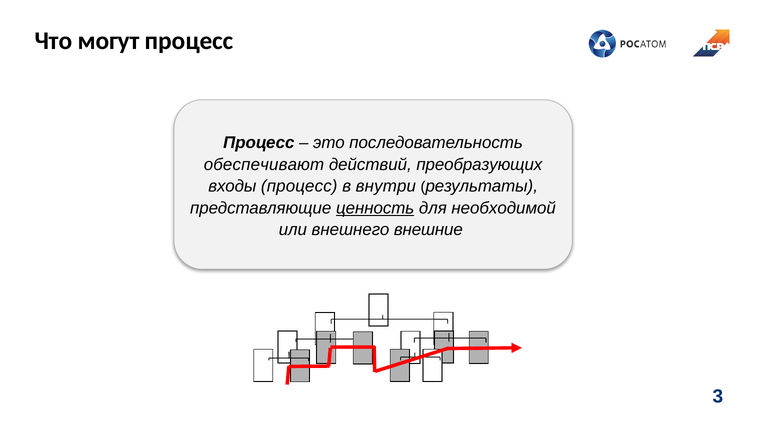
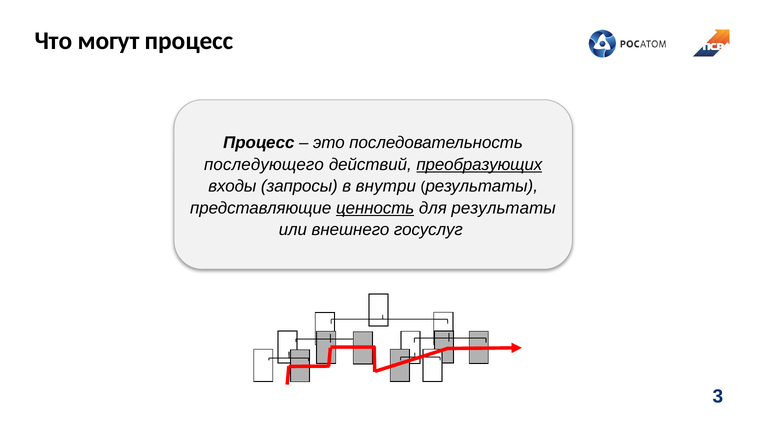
обеспечивают: обеспечивают -> последующего (264, 164)
преобразующих underline: none -> present (479, 164)
входы процесс: процесс -> запросы (299, 186)
для необходимой: необходимой -> результаты (504, 208)
внешние: внешние -> госуслуг (428, 229)
